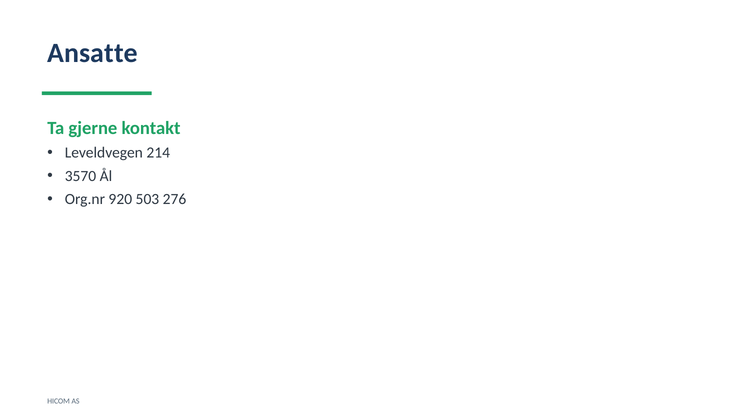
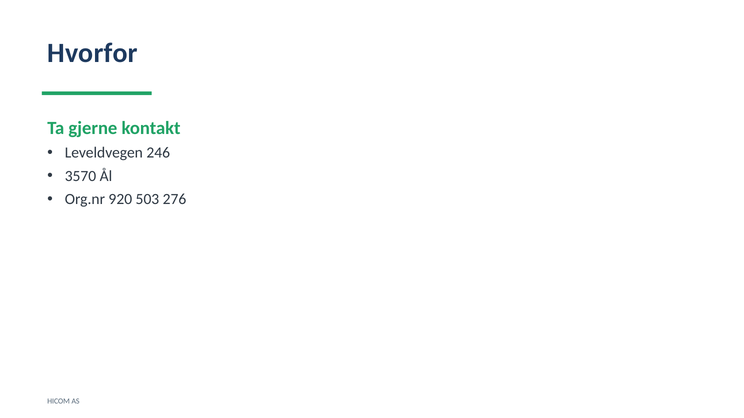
Ansatte: Ansatte -> Hvorfor (93, 53)
214: 214 -> 246 (158, 153)
